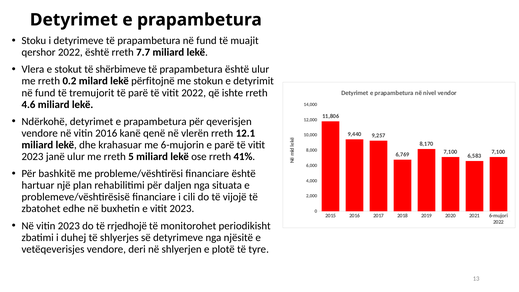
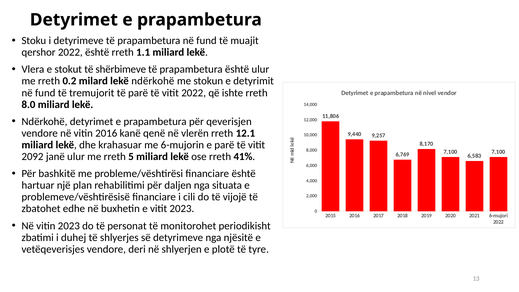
7.7: 7.7 -> 1.1 (143, 52)
lekë përfitojnë: përfitojnë -> ndërkohë (153, 81)
4.6: 4.6 -> 8.0 (28, 104)
2023: 2023 -> 2092 (32, 157)
rrjedhojë: rrjedhojë -> personat (127, 226)
